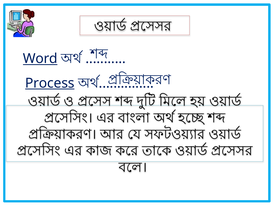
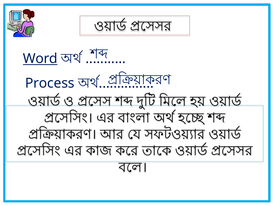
Process underline: present -> none (50, 83)
